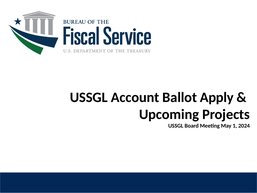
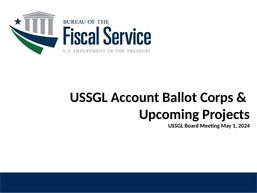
Apply: Apply -> Corps (217, 97)
